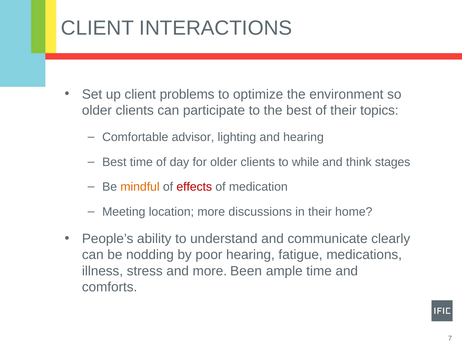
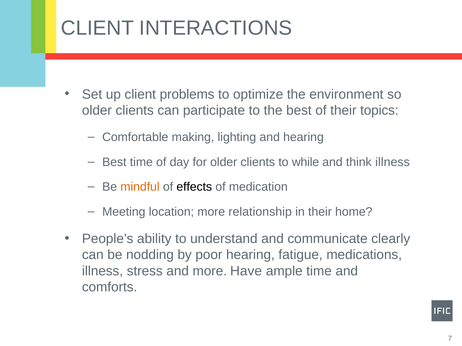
advisor: advisor -> making (193, 137)
think stages: stages -> illness (393, 162)
effects colour: red -> black (194, 187)
discussions: discussions -> relationship (260, 212)
Been: Been -> Have (246, 271)
